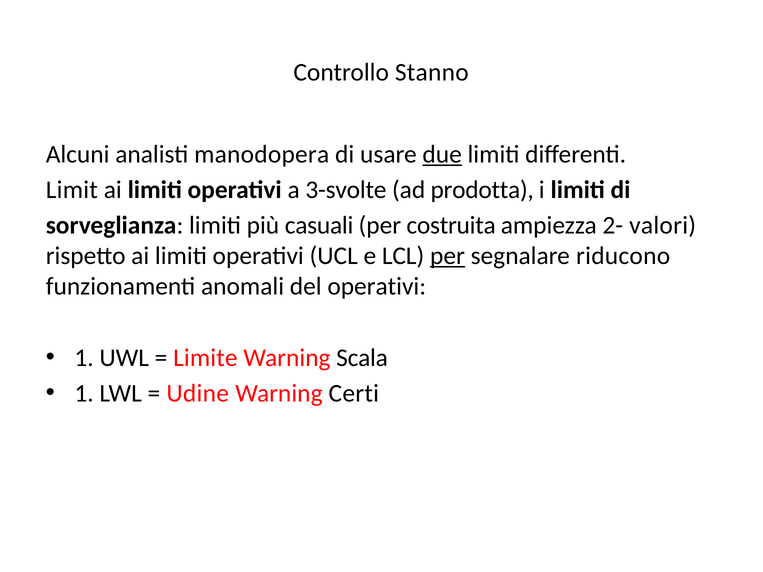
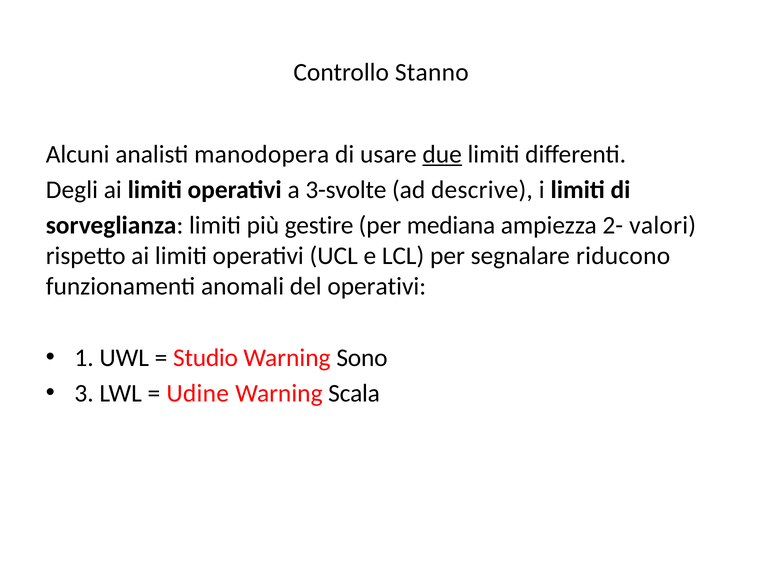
Limit: Limit -> Degli (72, 190)
prodotta: prodotta -> descrive (482, 190)
casuali: casuali -> gestire (319, 226)
costruita: costruita -> mediana (451, 226)
per underline: present -> none (447, 256)
Limite: Limite -> Studio (206, 358)
Scala: Scala -> Sono (362, 358)
1: 1 -> 3 (84, 393)
Certi: Certi -> Scala (354, 393)
